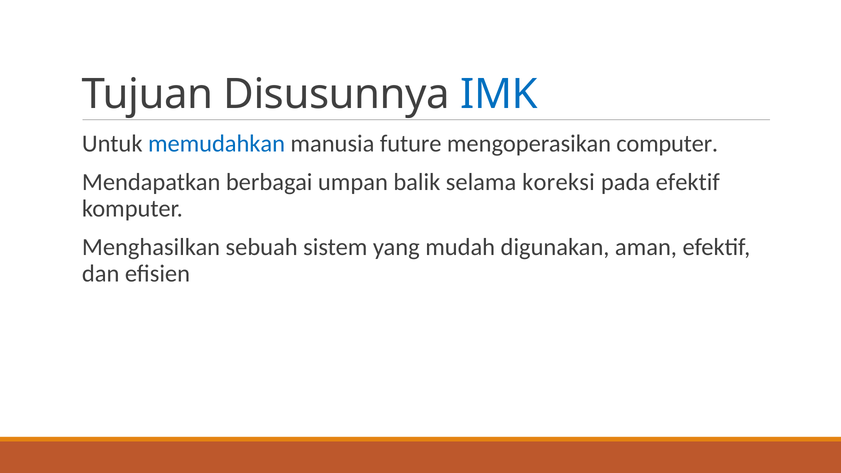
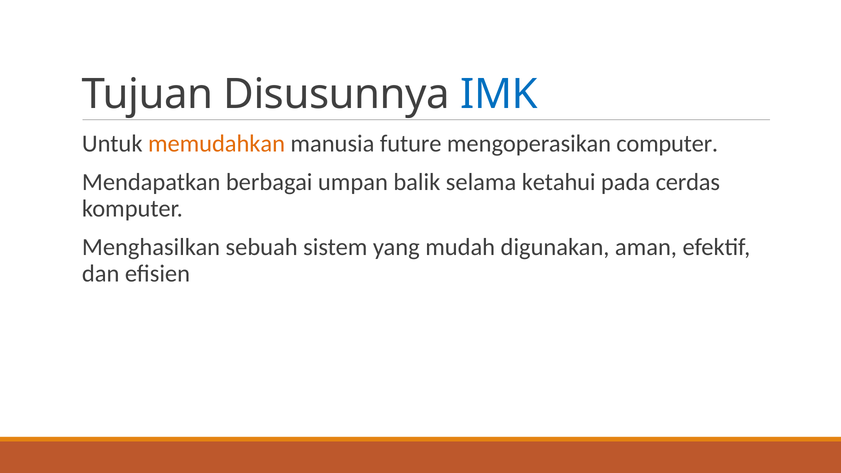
memudahkan colour: blue -> orange (217, 144)
koreksi: koreksi -> ketahui (559, 182)
pada efektif: efektif -> cerdas (688, 182)
